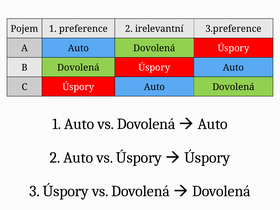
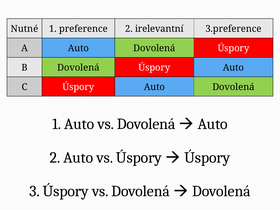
Pojem: Pojem -> Nutné (24, 29)
